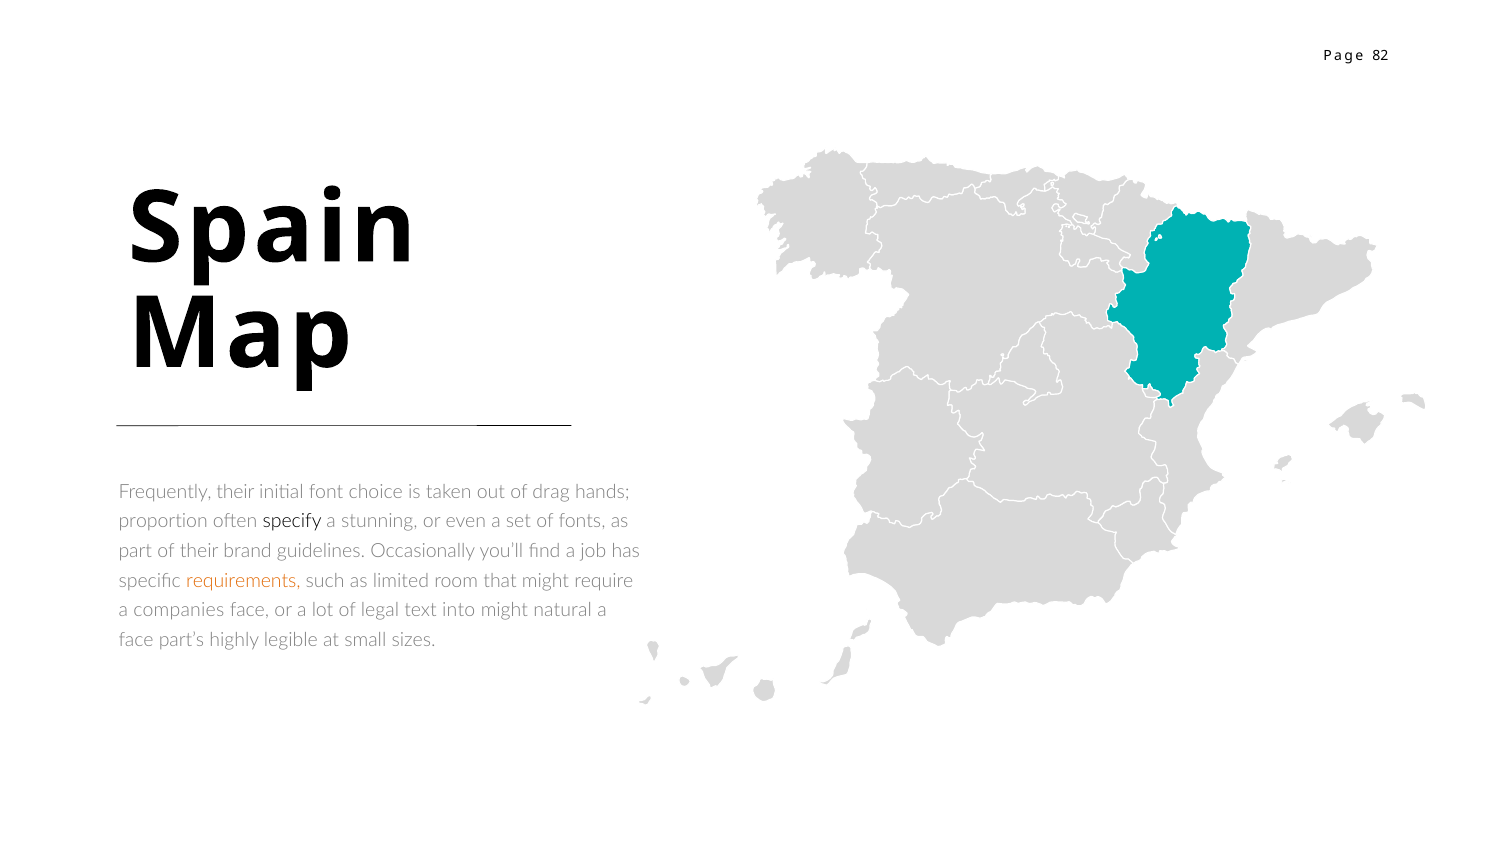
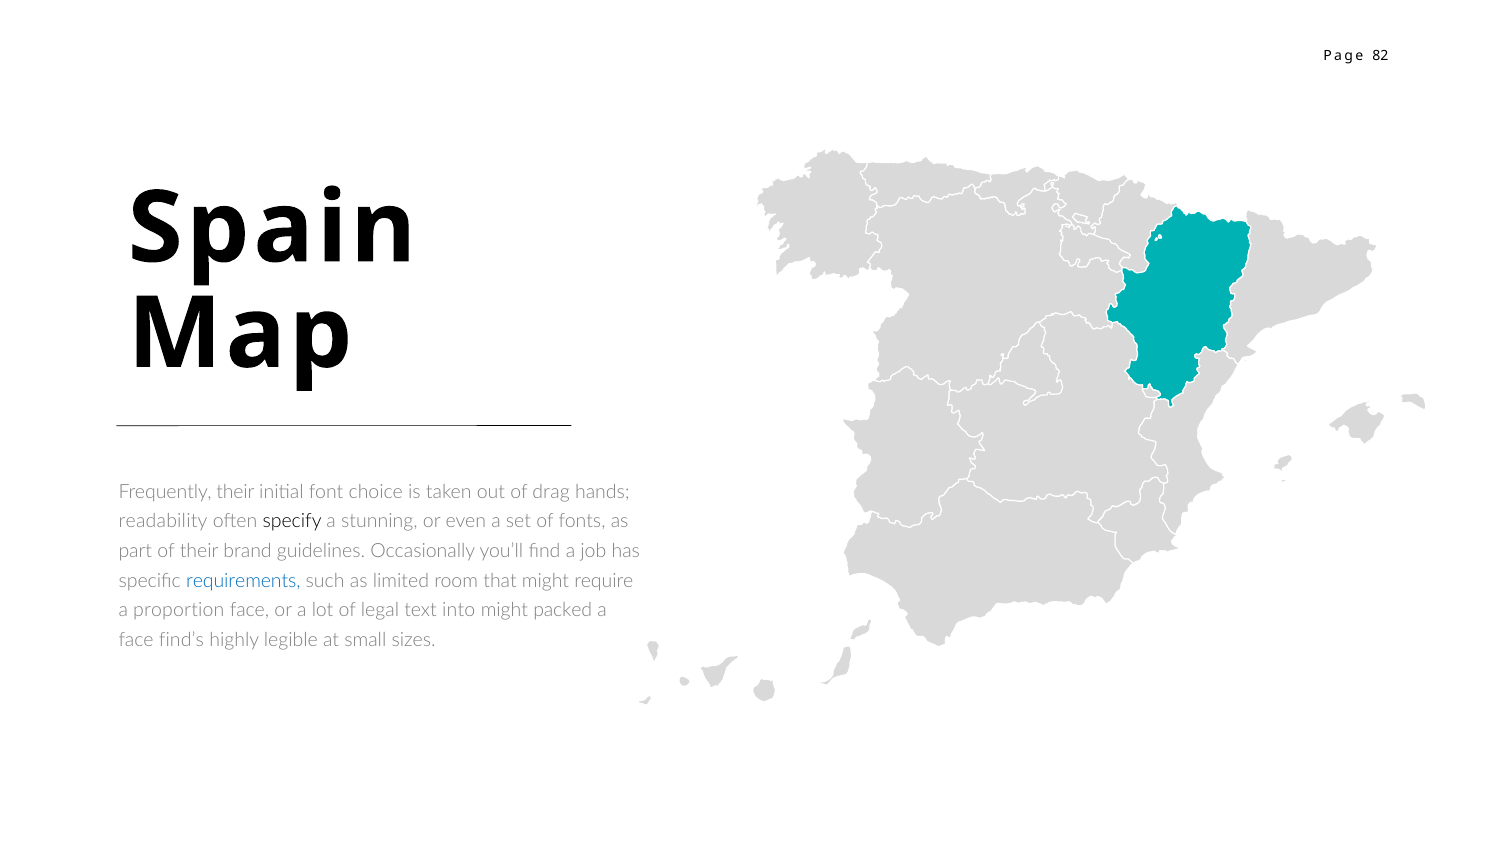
proportion: proportion -> readability (163, 521)
requirements colour: orange -> blue (243, 581)
companies: companies -> proportion (179, 610)
natural: natural -> packed (563, 610)
part’s: part’s -> find’s (181, 640)
